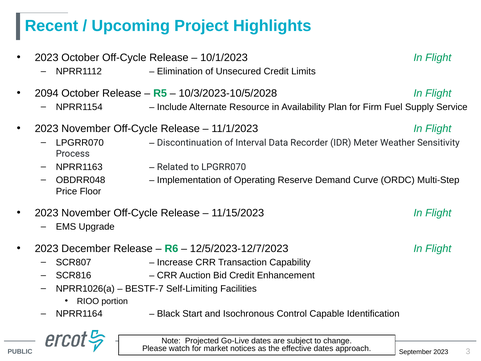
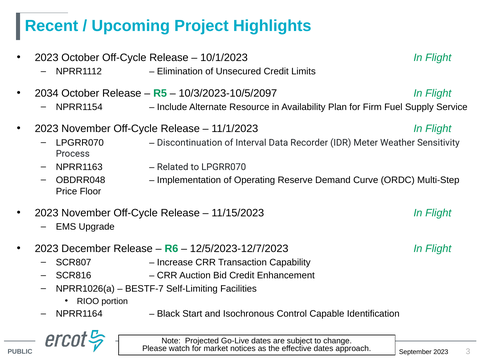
2094: 2094 -> 2034 (47, 93)
10/3/2023-10/5/2028: 10/3/2023-10/5/2028 -> 10/3/2023-10/5/2097 (228, 93)
